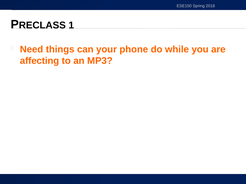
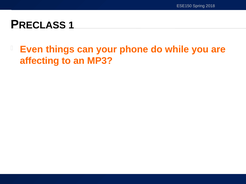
Need: Need -> Even (31, 49)
